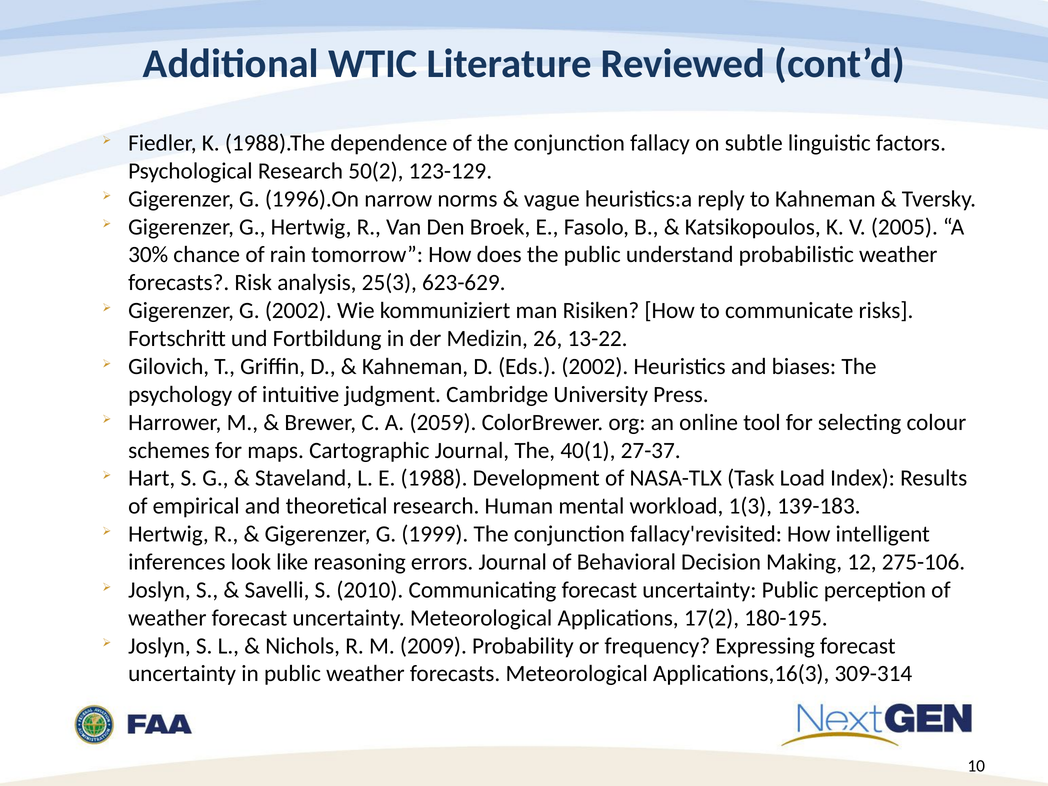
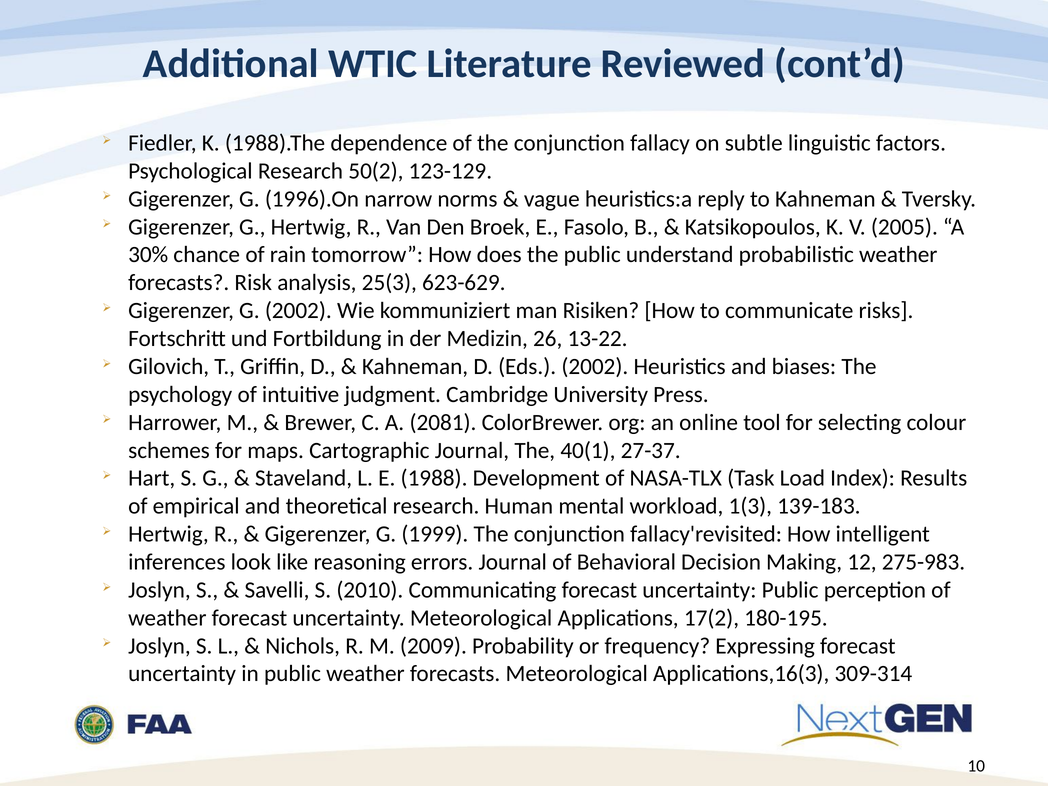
2059: 2059 -> 2081 (443, 422)
275-106: 275-106 -> 275-983 (924, 562)
